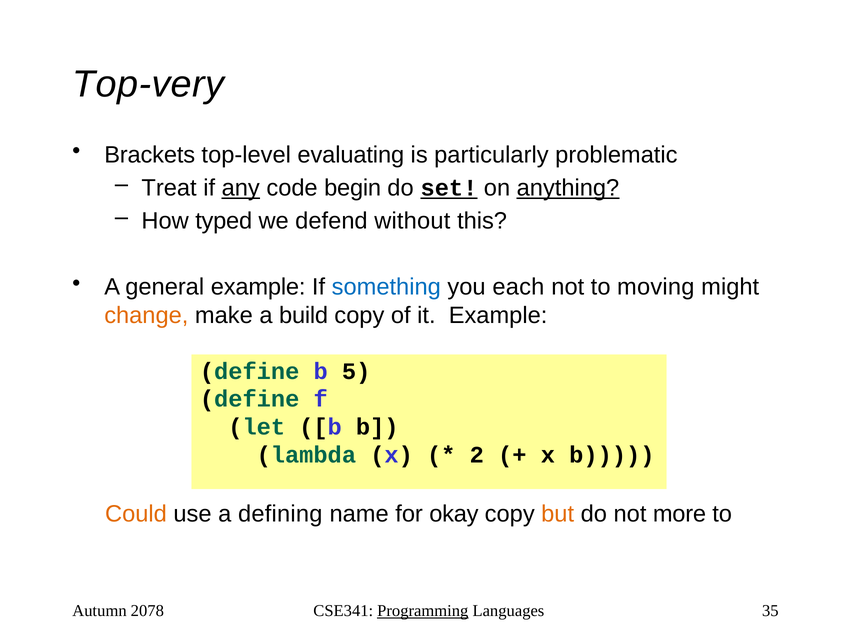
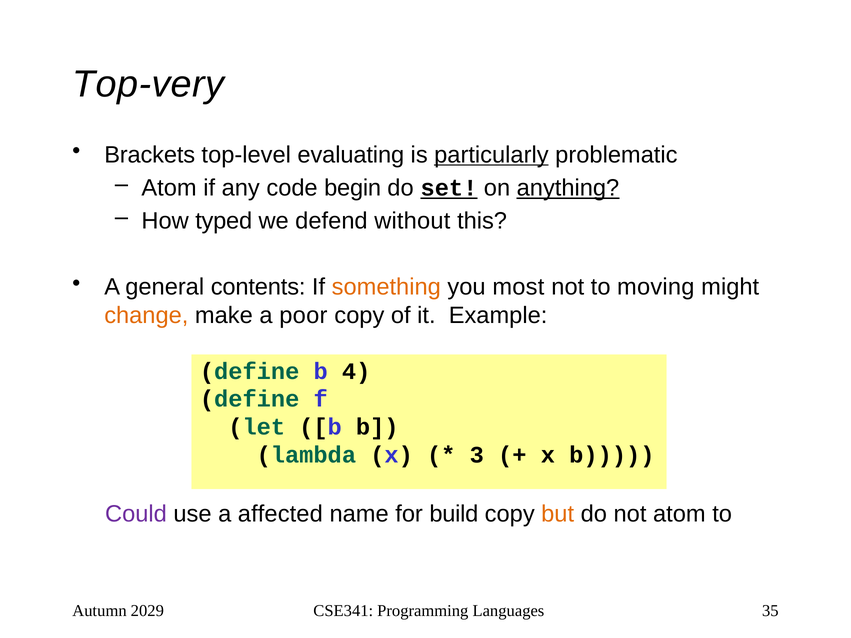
particularly underline: none -> present (491, 155)
Treat: Treat -> Atom (169, 188)
any underline: present -> none (241, 188)
general example: example -> contents (258, 287)
something colour: blue -> orange (386, 287)
each: each -> most (518, 287)
build: build -> poor (303, 316)
5: 5 -> 4 (356, 371)
2: 2 -> 3 (477, 455)
Could colour: orange -> purple (136, 514)
defining: defining -> affected (280, 514)
okay: okay -> build (454, 514)
not more: more -> atom (679, 514)
2078: 2078 -> 2029 (147, 611)
Programming underline: present -> none (423, 611)
